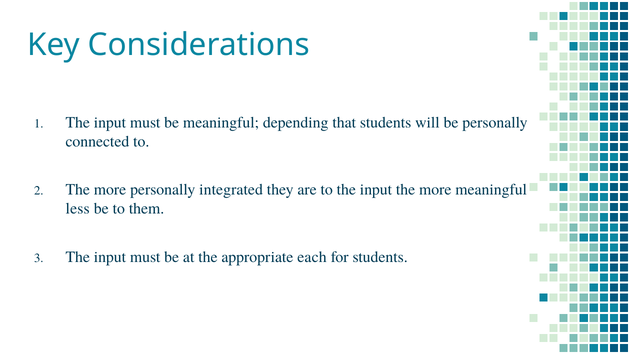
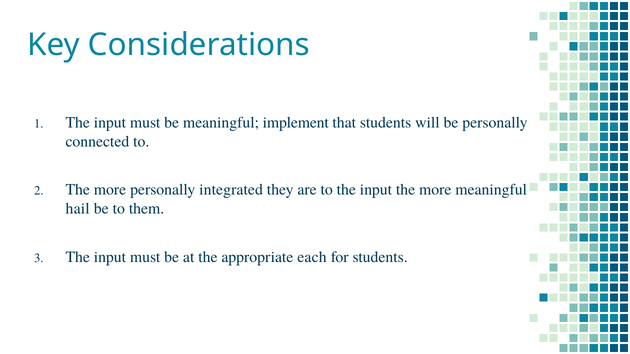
depending: depending -> implement (296, 123)
less: less -> hail (78, 209)
